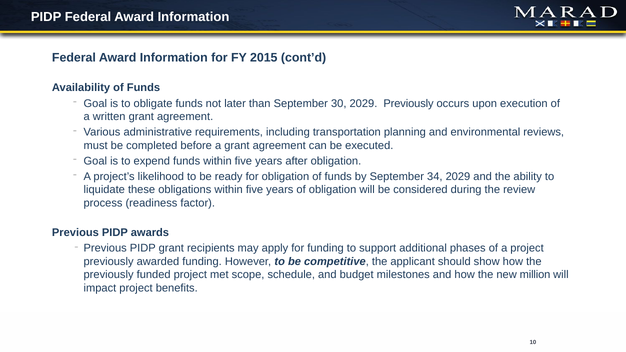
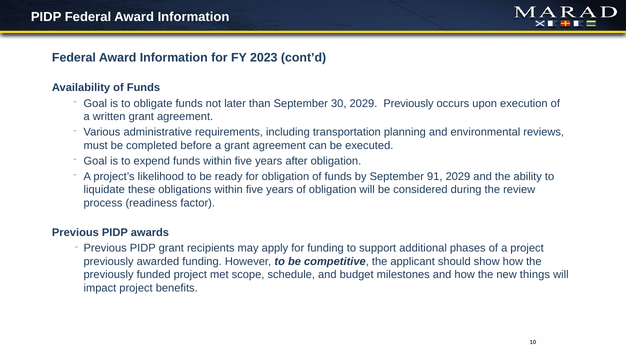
2015: 2015 -> 2023 (264, 57)
34: 34 -> 91 (435, 177)
million: million -> things (535, 275)
